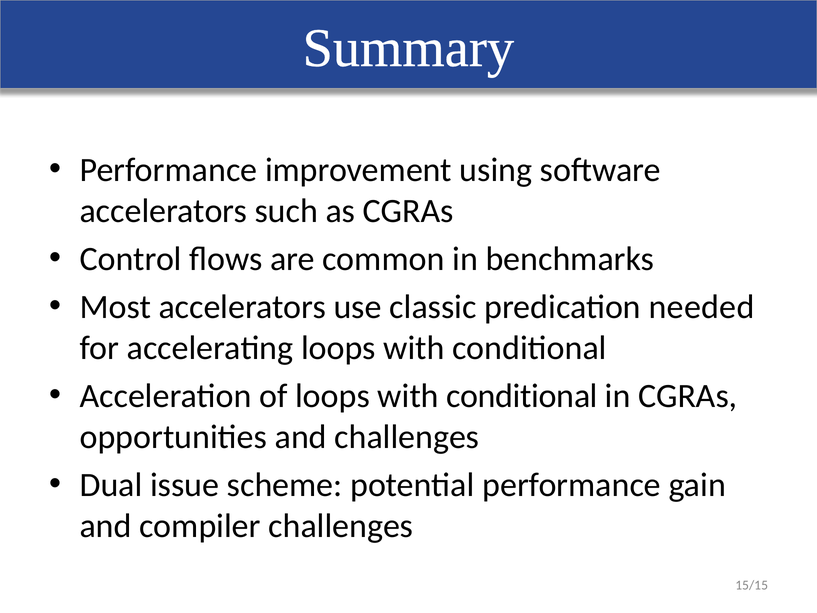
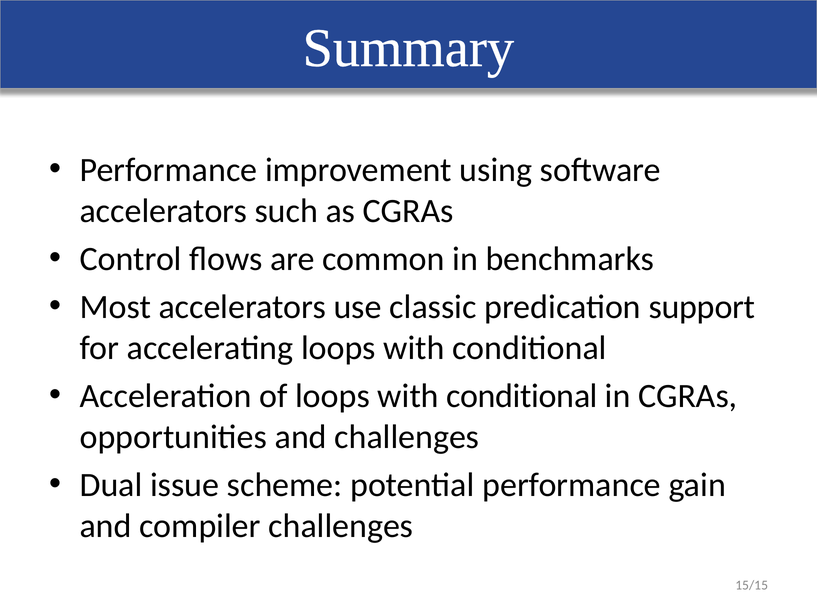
needed: needed -> support (702, 307)
